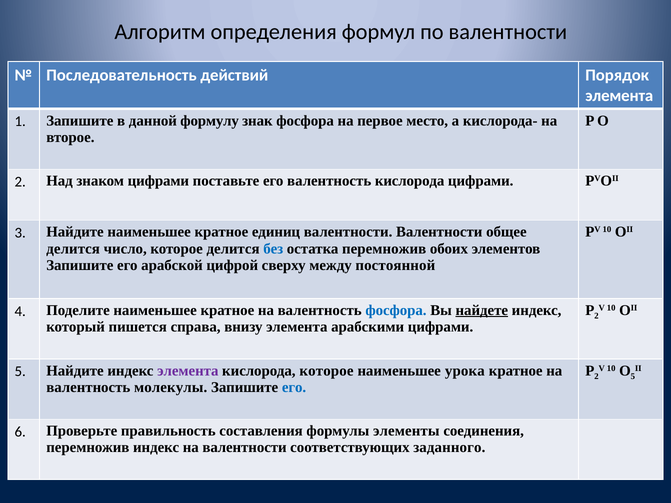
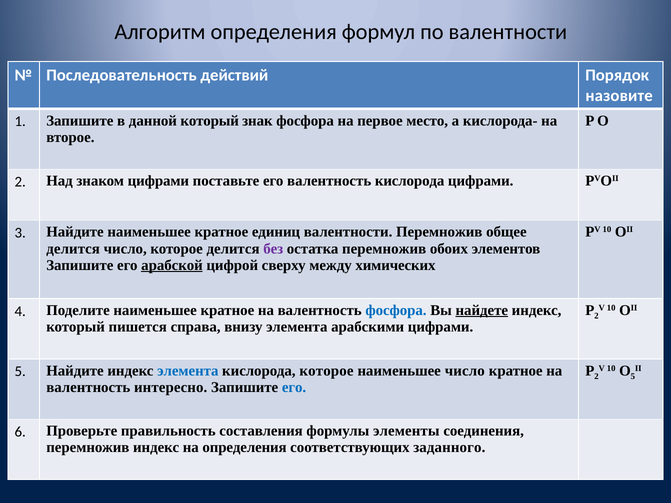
элемента: элемента -> назовите (619, 96)
данной формулу: формулу -> который (210, 121)
валентности Валентности: Валентности -> Перемножив (439, 232)
без colour: blue -> purple (273, 249)
арабской underline: none -> present (172, 265)
постоянной: постоянной -> химических (395, 265)
элемента colour: purple -> blue (188, 371)
наименьшее урока: урока -> число (465, 371)
молекулы: молекулы -> интересно (171, 387)
на валентности: валентности -> определения (245, 448)
